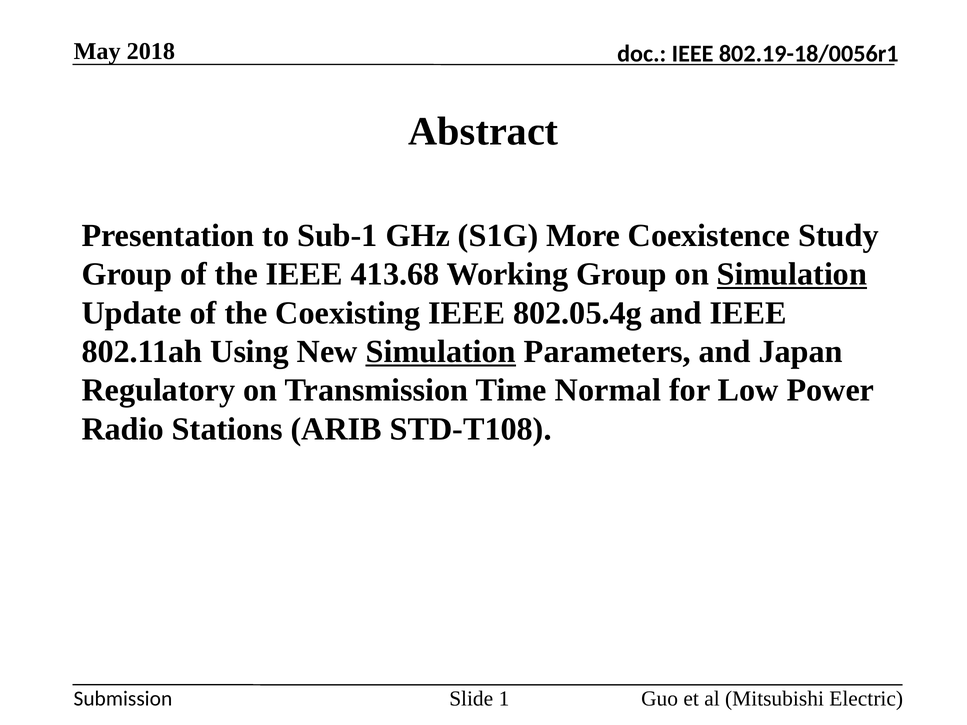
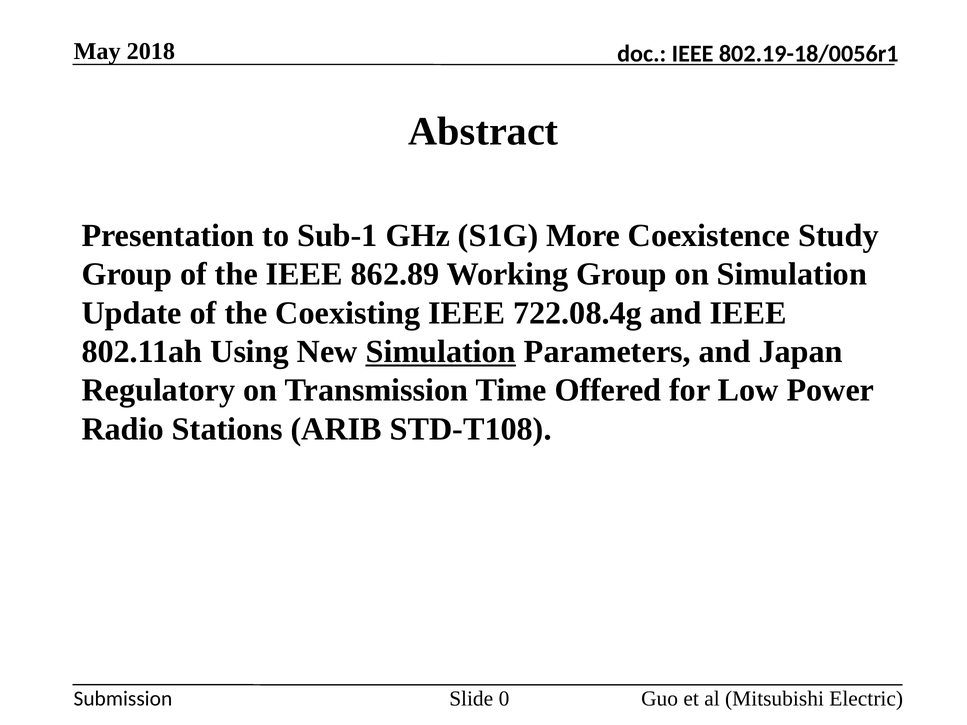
413.68: 413.68 -> 862.89 (395, 274)
Simulation underline: present -> none (792, 274)
802.05.4g: 802.05.4g -> 722.08.4g (578, 313)
Normal: Normal -> Offered (608, 390)
1: 1 -> 0 (504, 699)
